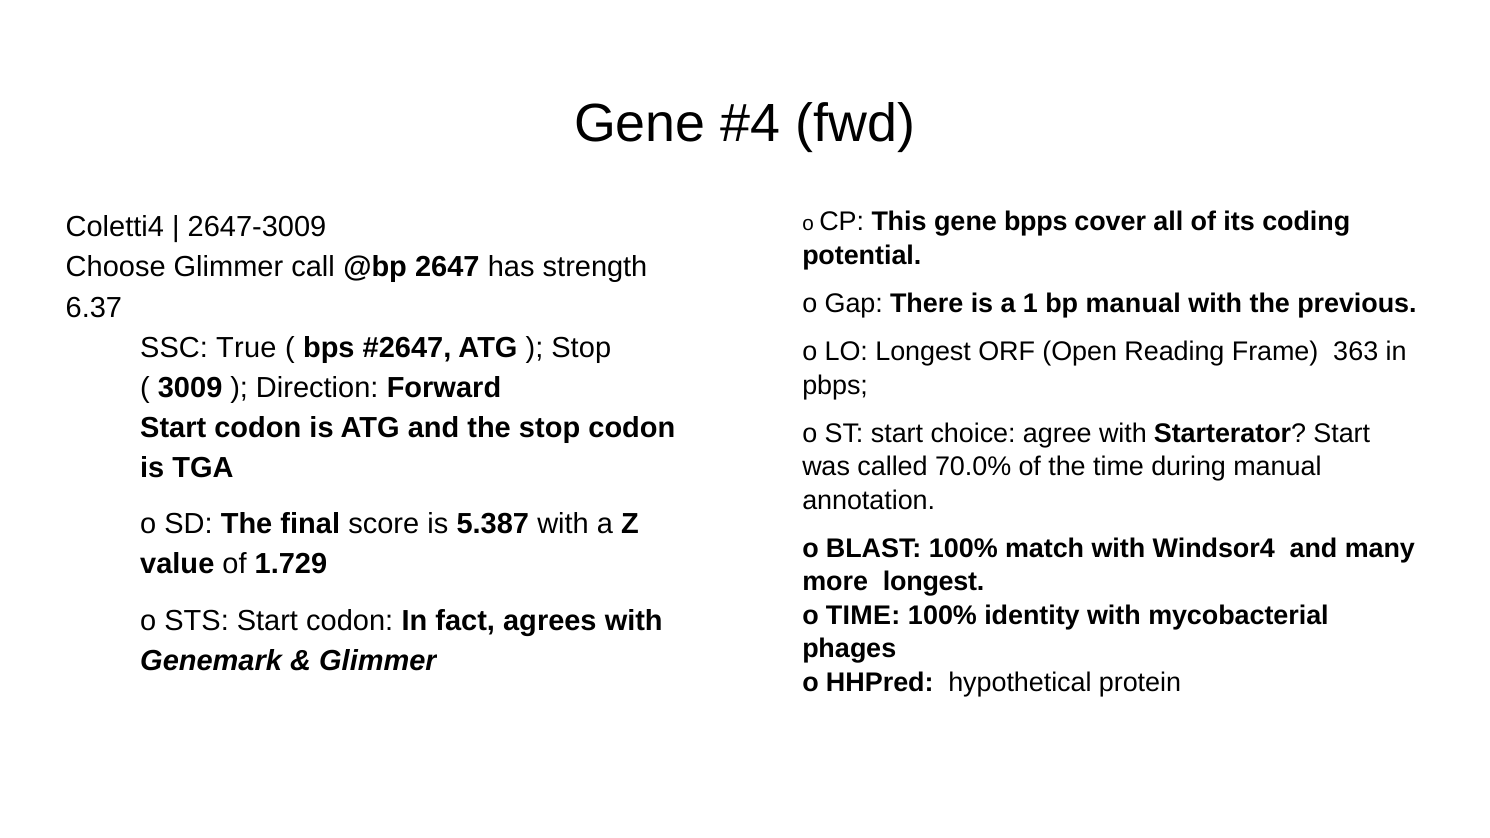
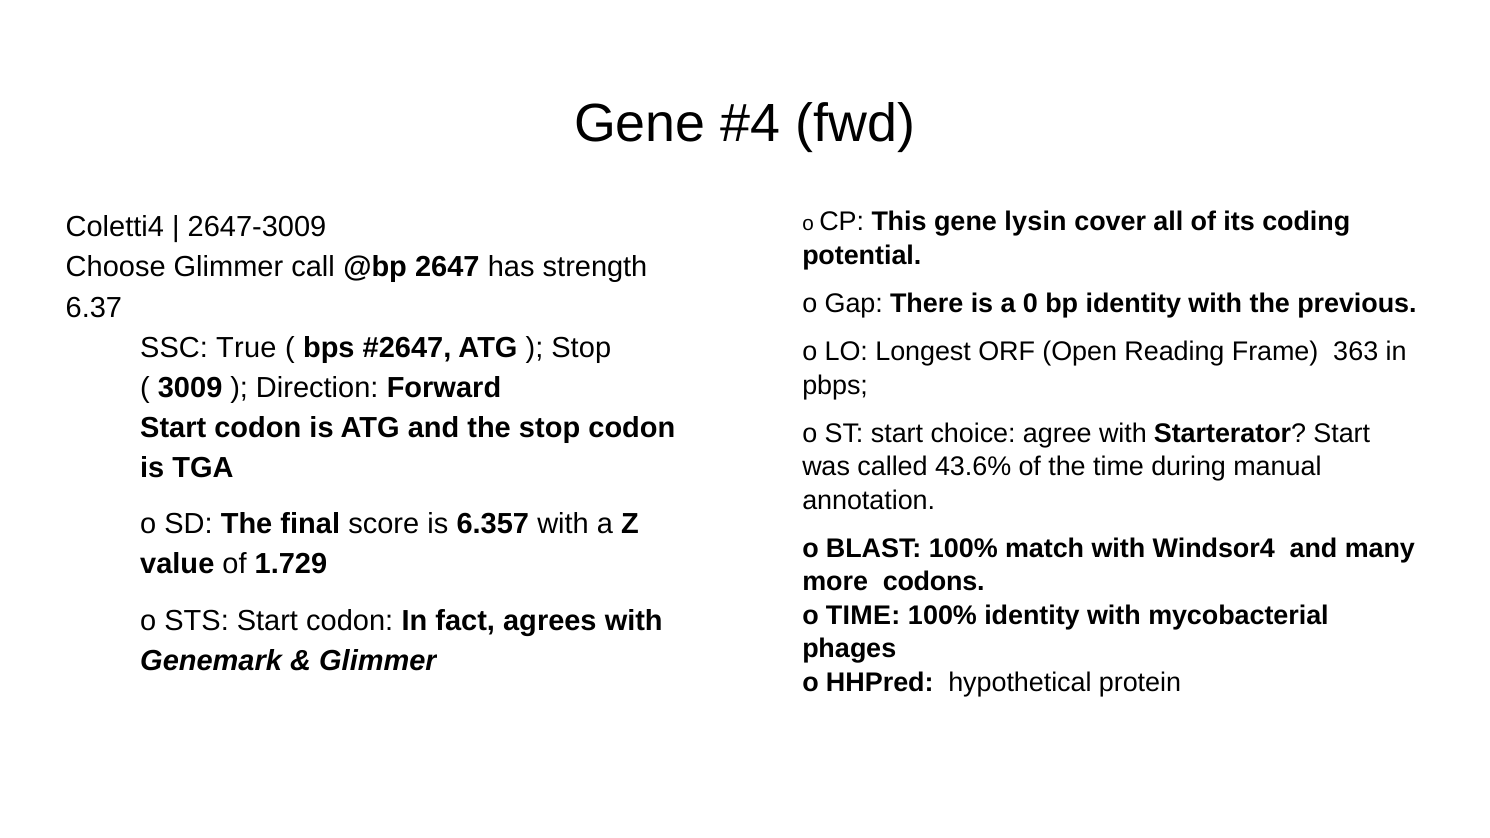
bpps: bpps -> lysin (1035, 222)
1: 1 -> 0 (1030, 304)
bp manual: manual -> identity (1133, 304)
70.0%: 70.0% -> 43.6% (973, 467)
5.387: 5.387 -> 6.357 (493, 524)
more longest: longest -> codons (934, 582)
